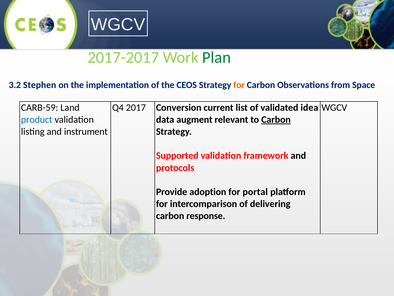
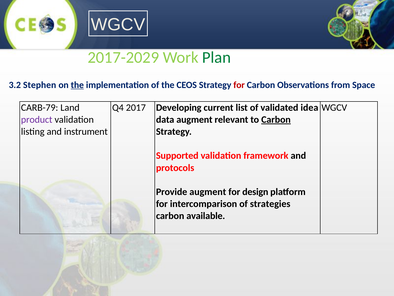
2017-2017: 2017-2017 -> 2017-2029 (123, 57)
the underline: none -> present (77, 85)
for colour: orange -> red (239, 85)
CARB-59: CARB-59 -> CARB-79 (40, 107)
Conversion: Conversion -> Developing (179, 107)
product colour: blue -> purple (37, 119)
Provide adoption: adoption -> augment (208, 192)
portal: portal -> design (255, 192)
delivering: delivering -> strategies (270, 204)
response: response -> available (206, 216)
